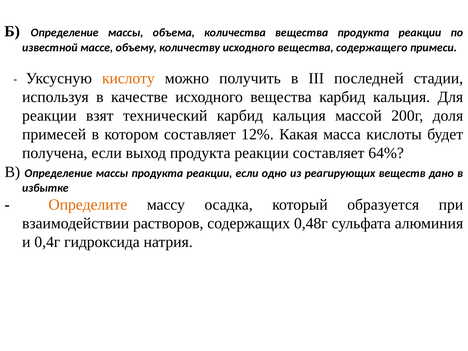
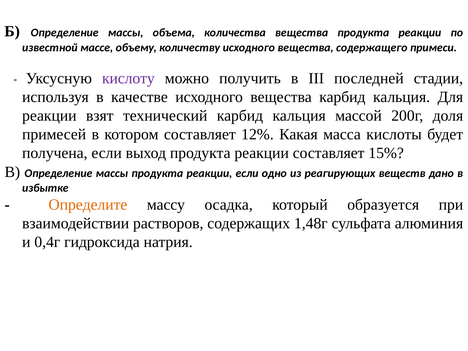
кислоту colour: orange -> purple (128, 78)
64%: 64% -> 15% (386, 153)
0,48г: 0,48г -> 1,48г (311, 223)
